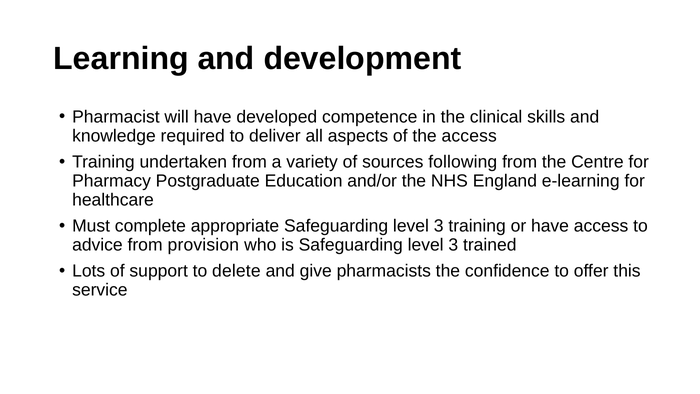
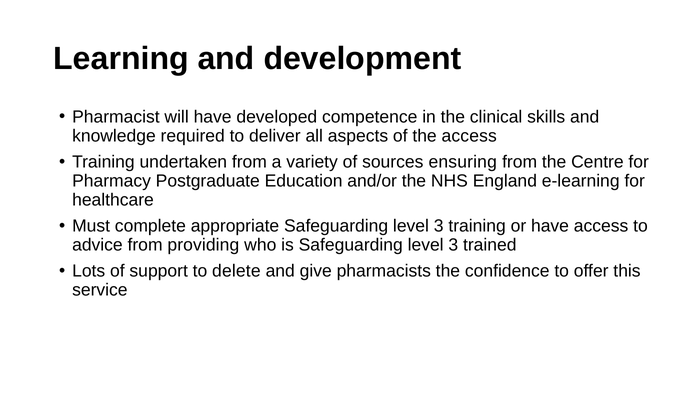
following: following -> ensuring (463, 162)
provision: provision -> providing (203, 245)
